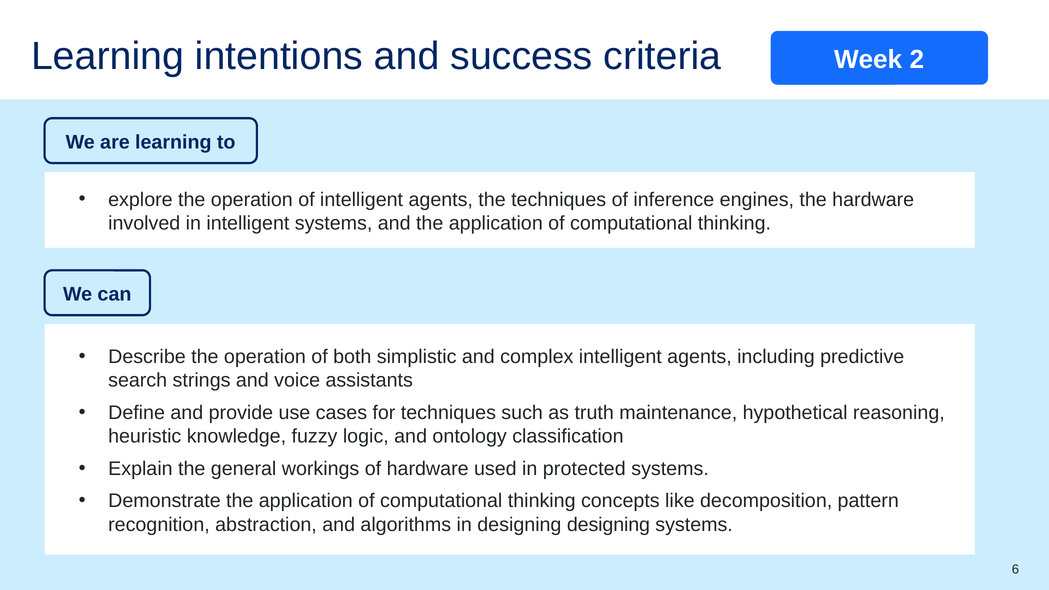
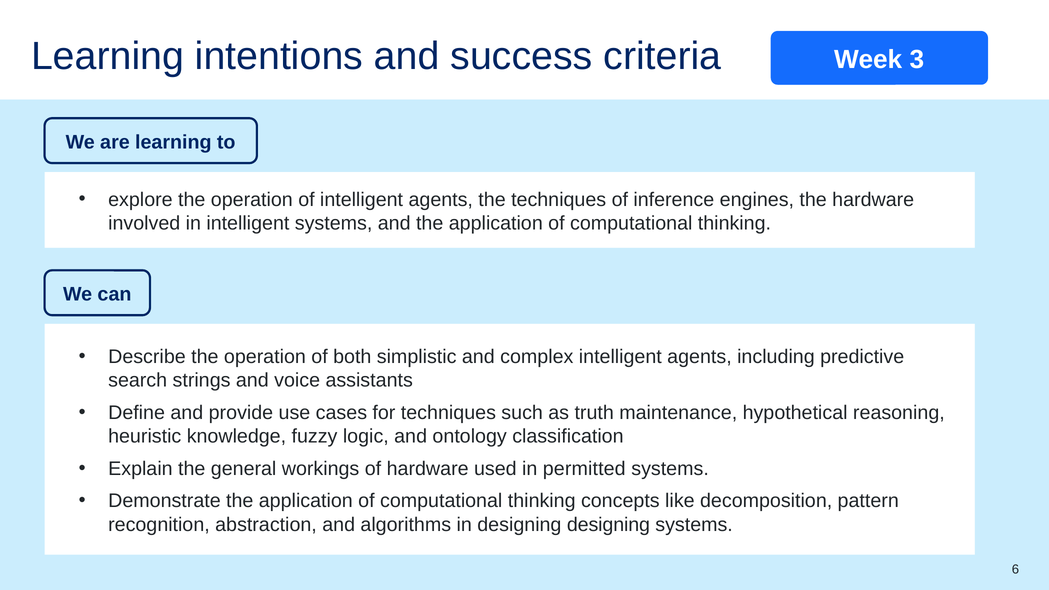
2: 2 -> 3 (917, 60)
protected: protected -> permitted (584, 469)
